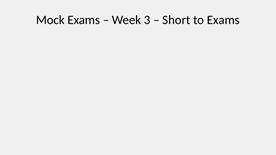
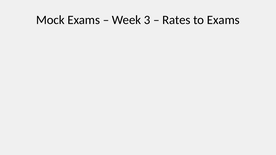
Short: Short -> Rates (176, 20)
